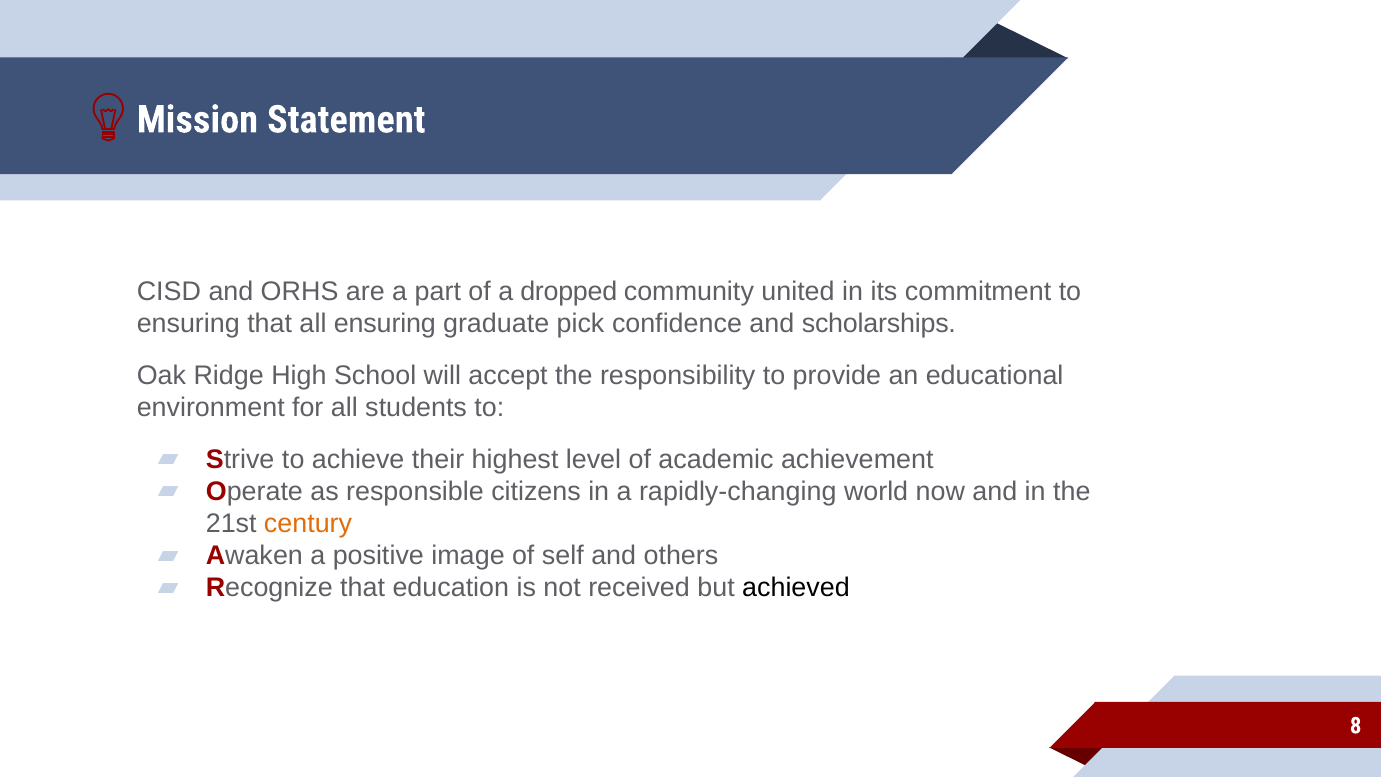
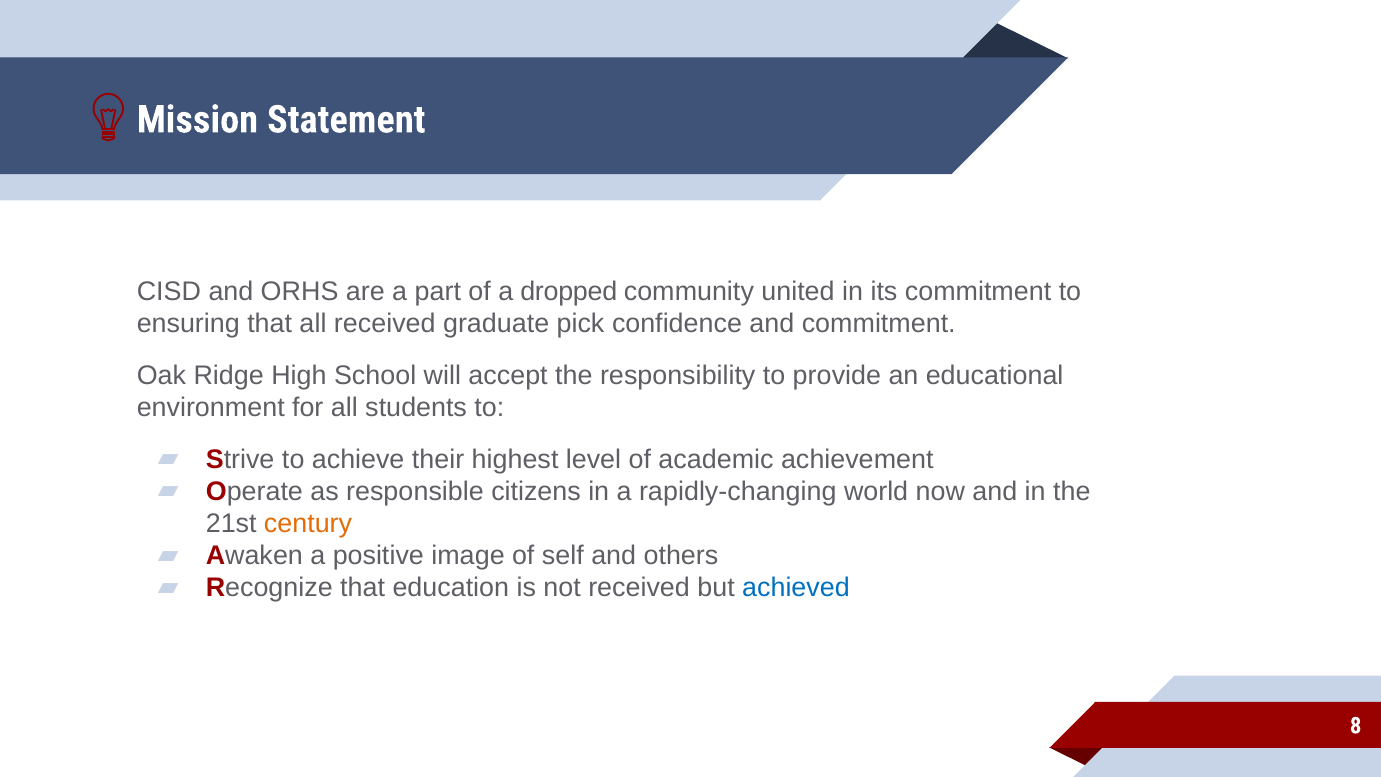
all ensuring: ensuring -> received (385, 324)
and scholarships: scholarships -> commitment (879, 324)
achieved colour: black -> blue (796, 588)
